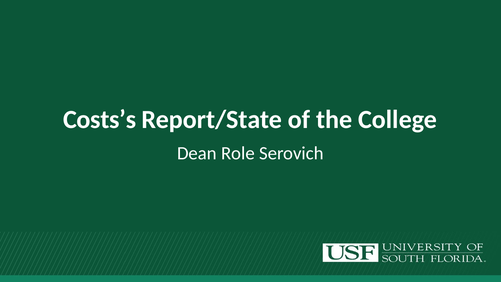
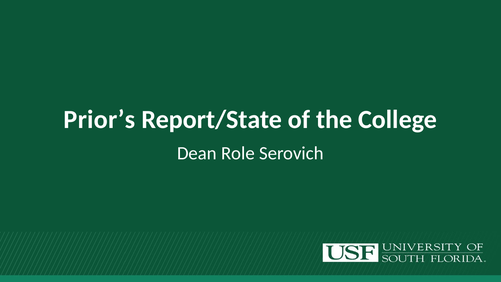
Costs’s: Costs’s -> Prior’s (99, 120)
